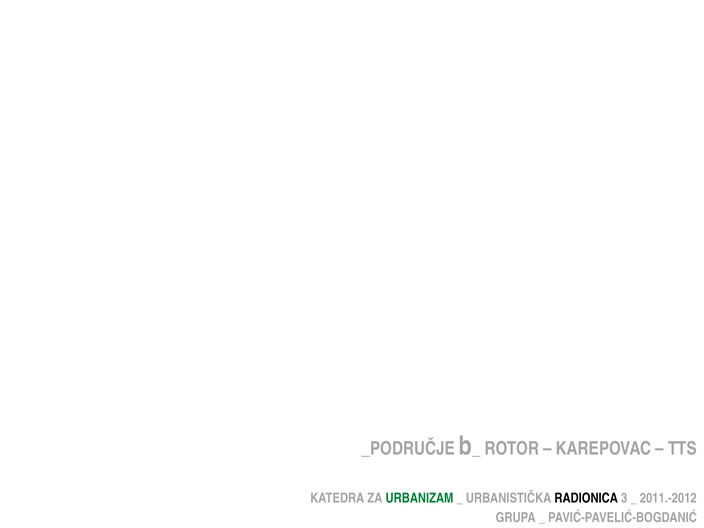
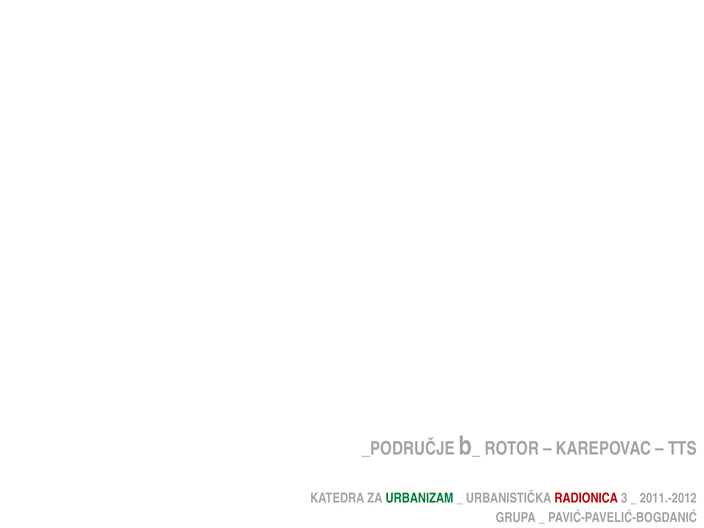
RADIONICA colour: black -> red (586, 498)
